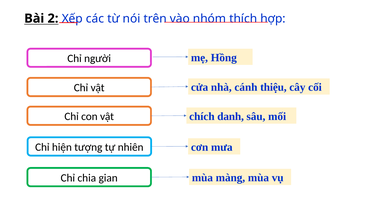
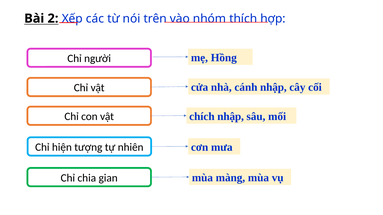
cánh thiệu: thiệu -> nhập (273, 87)
chích danh: danh -> nhập (231, 117)
